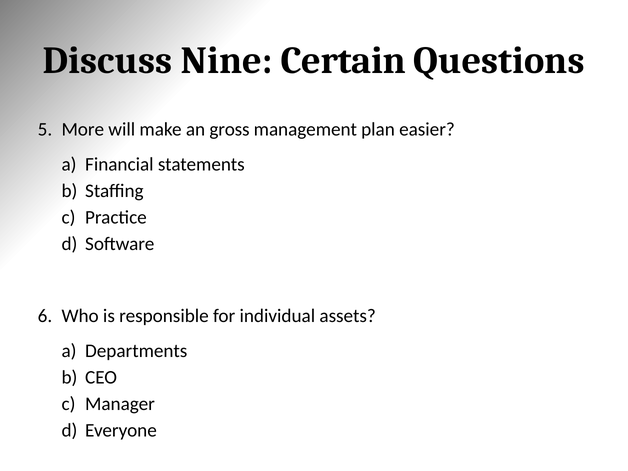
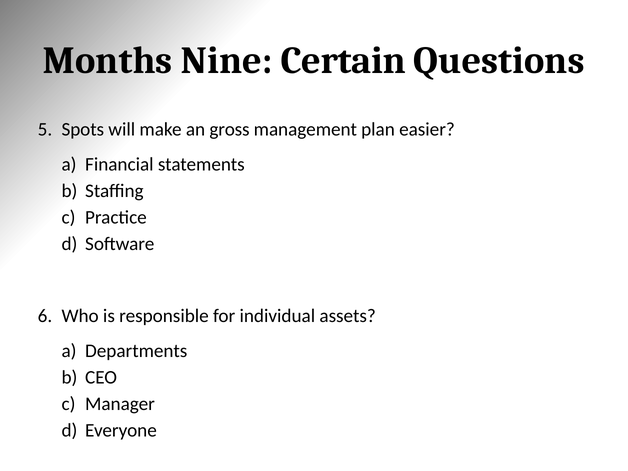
Discuss: Discuss -> Months (108, 61)
More: More -> Spots (83, 129)
